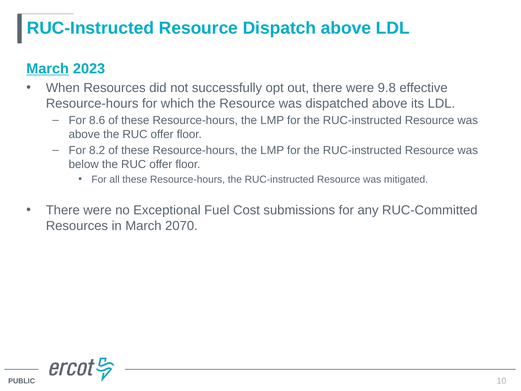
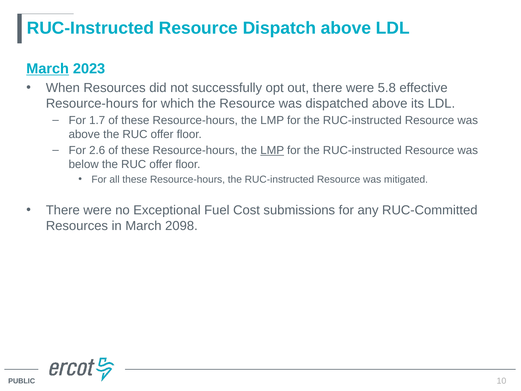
9.8: 9.8 -> 5.8 (387, 88)
8.6: 8.6 -> 1.7 (97, 120)
8.2: 8.2 -> 2.6 (97, 150)
LMP underline: none -> present (272, 150)
2070: 2070 -> 2098 (181, 226)
